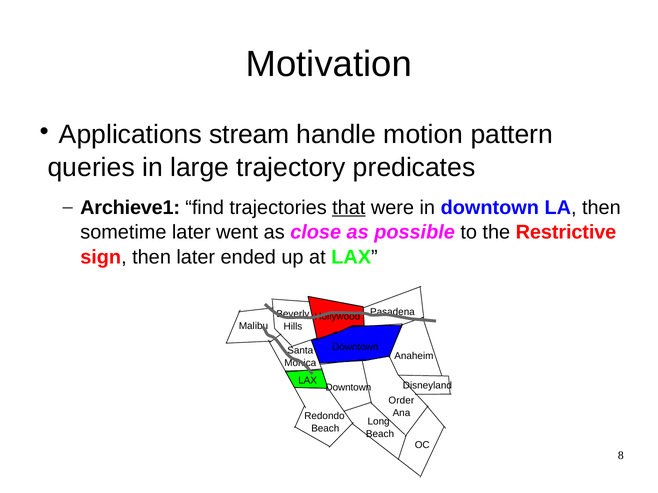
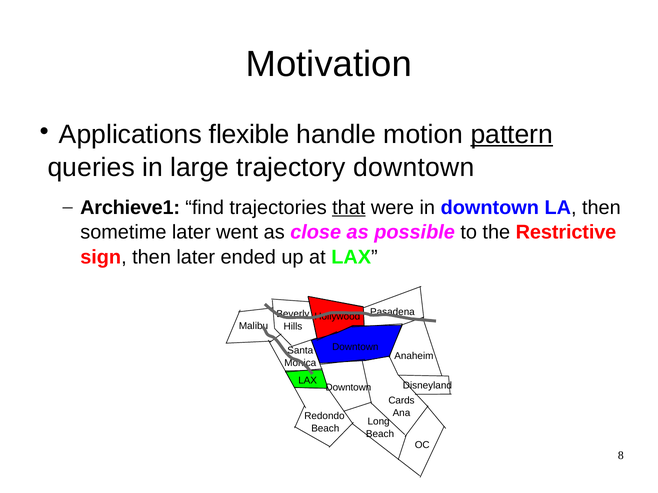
stream: stream -> flexible (249, 134)
pattern underline: none -> present (512, 134)
trajectory predicates: predicates -> downtown (414, 168)
Order: Order -> Cards (401, 401)
